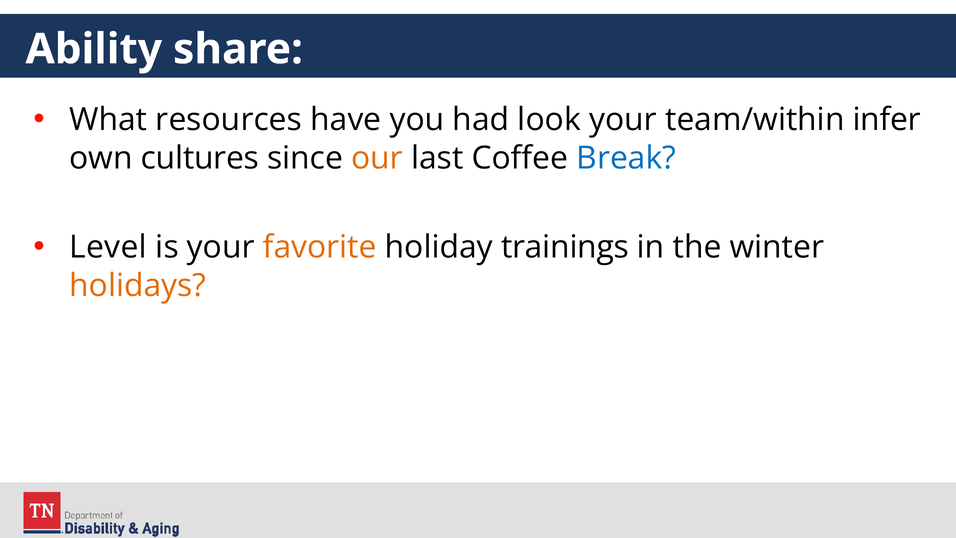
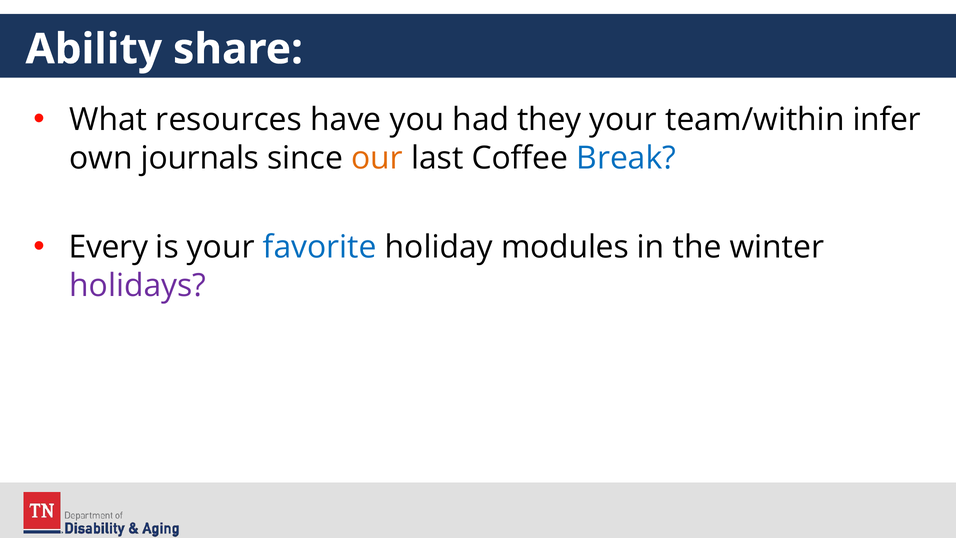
look: look -> they (549, 120)
cultures: cultures -> journals (200, 158)
Level: Level -> Every (108, 247)
favorite colour: orange -> blue (320, 247)
trainings: trainings -> modules (565, 247)
holidays colour: orange -> purple (138, 285)
